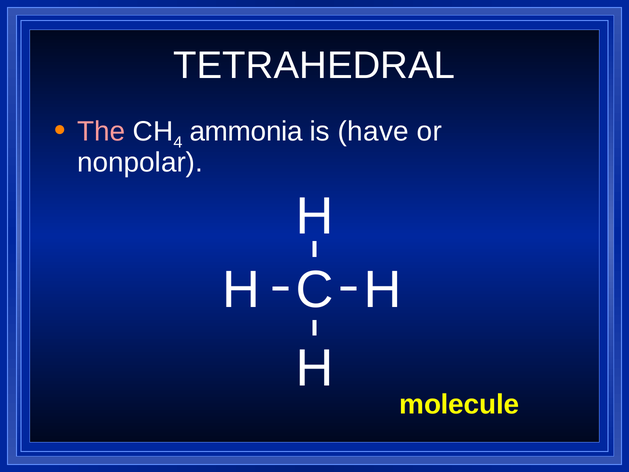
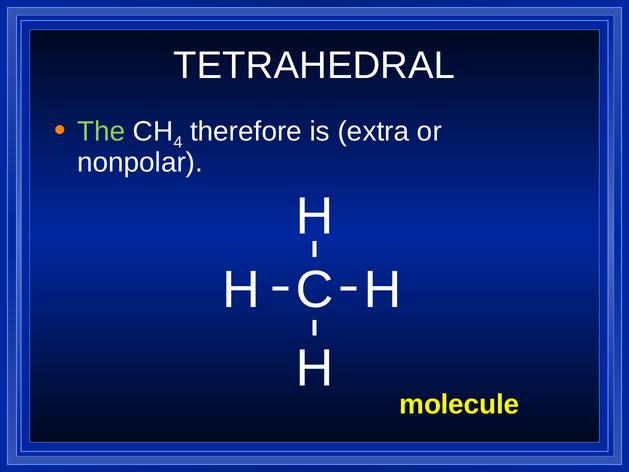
The colour: pink -> light green (101, 131)
ammonia: ammonia -> therefore (246, 131)
have: have -> extra (373, 131)
